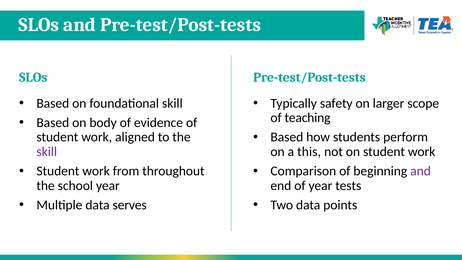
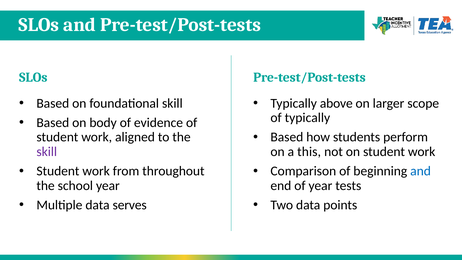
safety: safety -> above (336, 103)
of teaching: teaching -> typically (307, 118)
and colour: purple -> blue (421, 171)
